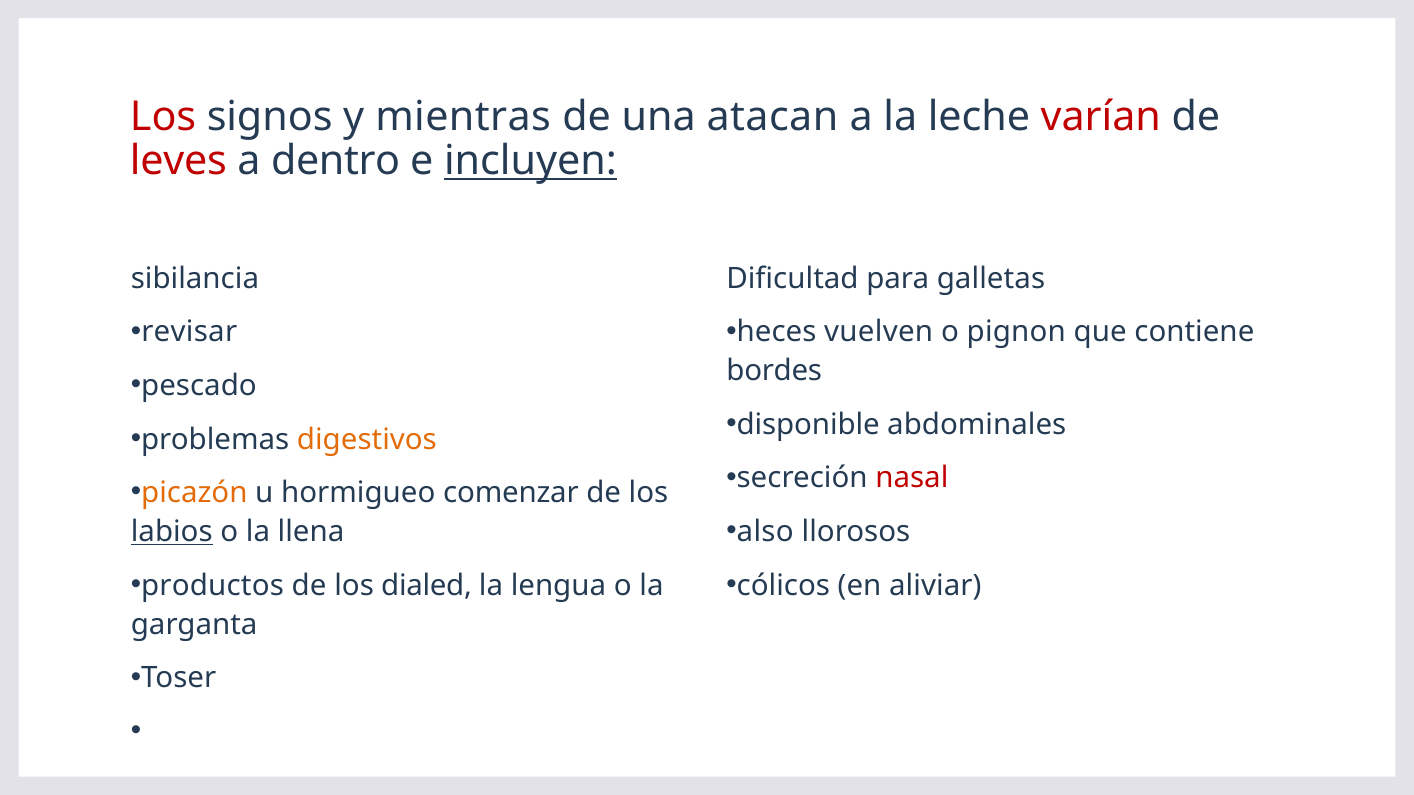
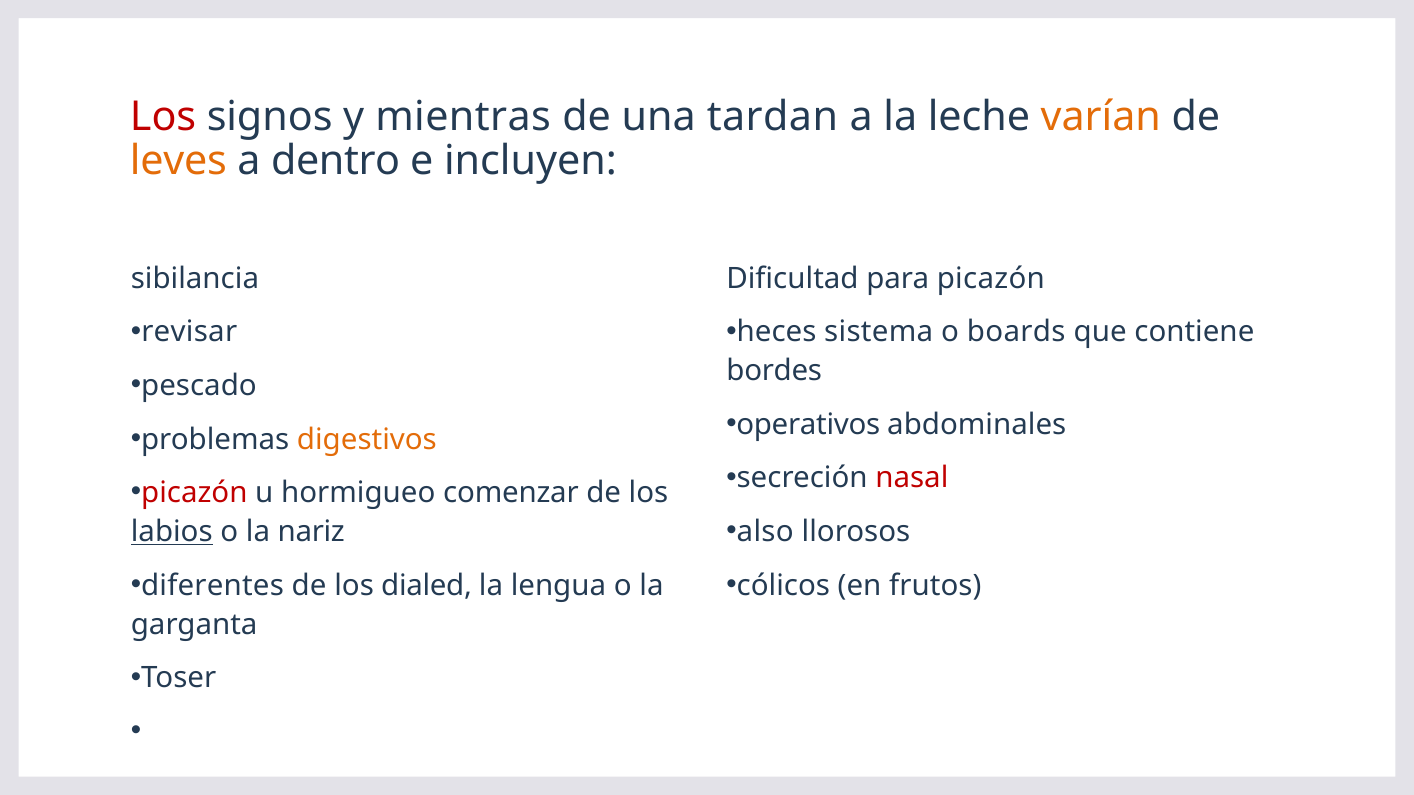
atacan: atacan -> tardan (772, 117)
varían colour: red -> orange (1101, 117)
leves colour: red -> orange (178, 161)
incluyen underline: present -> none (530, 161)
para galletas: galletas -> picazón (991, 279)
vuelven: vuelven -> sistema (879, 332)
pignon: pignon -> boards (1016, 332)
disponible: disponible -> operativos (808, 425)
picazón colour: orange -> red (194, 493)
llena: llena -> nariz (311, 532)
productos: productos -> diferentes (213, 586)
aliviar: aliviar -> frutos (935, 586)
